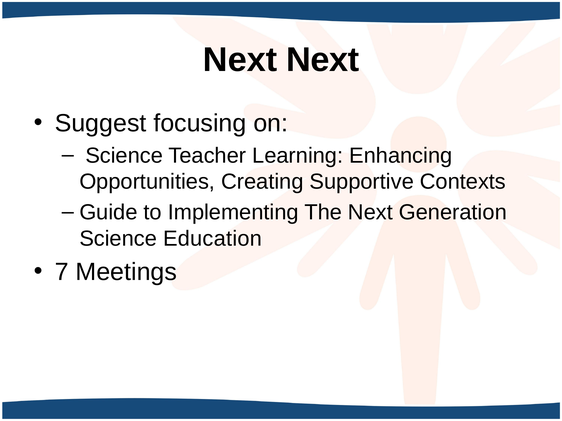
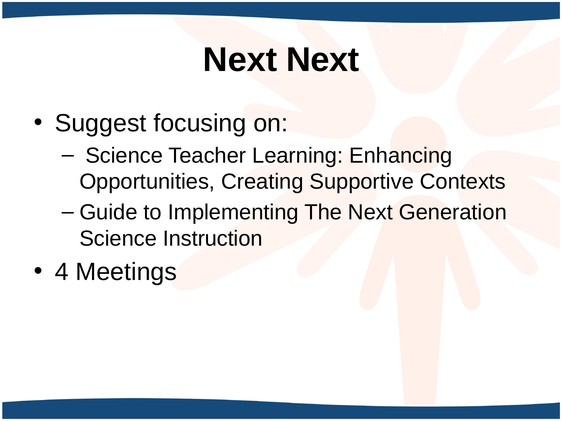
Education: Education -> Instruction (213, 239)
7: 7 -> 4 (62, 272)
